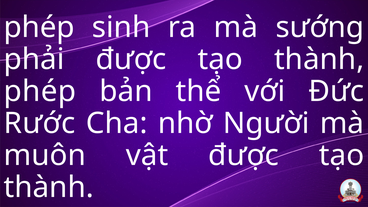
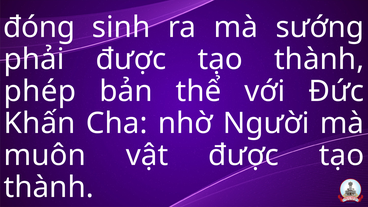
phép: phép -> đóng (39, 27)
Rước: Rước -> Khấn (40, 123)
